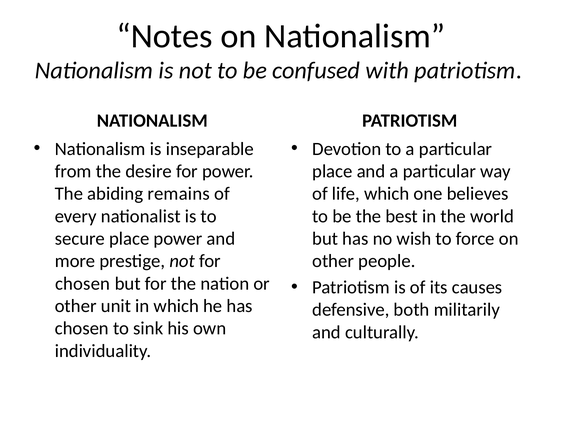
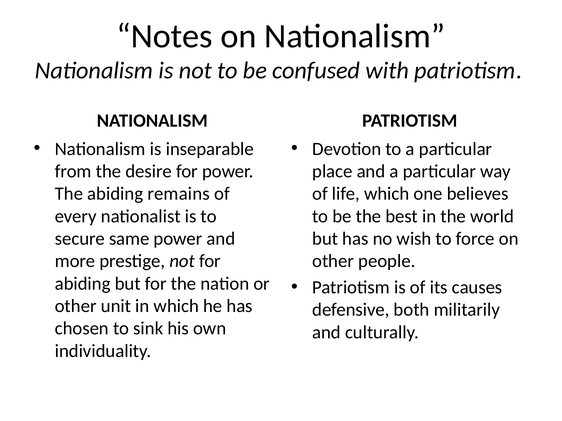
secure place: place -> same (129, 239)
chosen: chosen -> abiding (83, 284)
